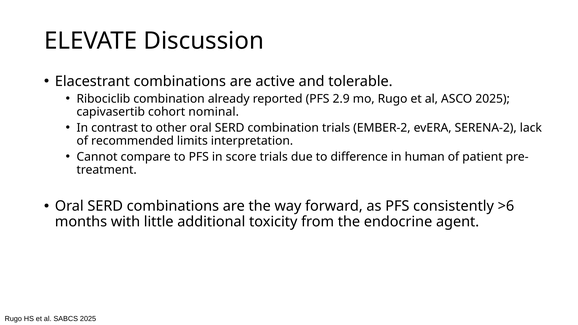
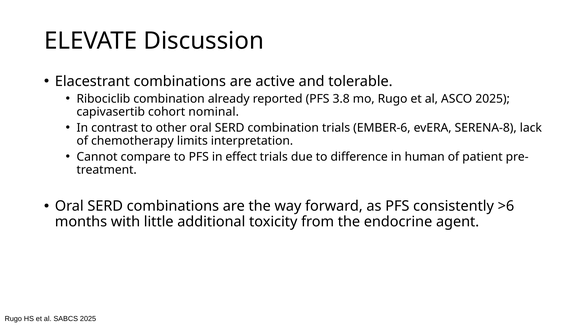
2.9: 2.9 -> 3.8 (341, 99)
EMBER-2: EMBER-2 -> EMBER-6 (382, 128)
SERENA-2: SERENA-2 -> SERENA-8 (486, 128)
recommended: recommended -> chemotherapy (132, 141)
score: score -> effect (241, 157)
